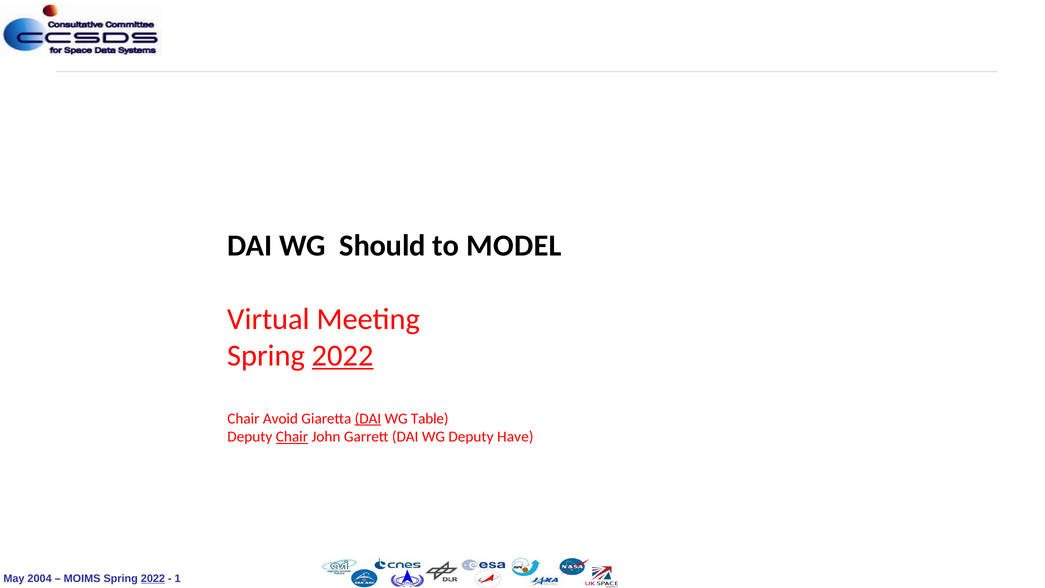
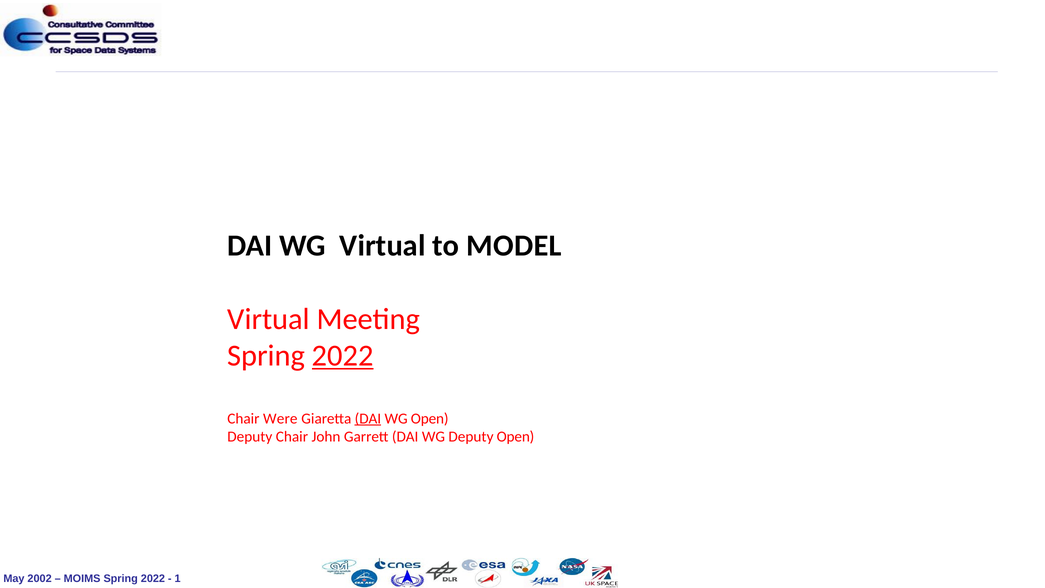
WG Should: Should -> Virtual (382, 246)
Avoid: Avoid -> Were (280, 418)
WG Table: Table -> Open (430, 418)
Chair underline: present -> none (292, 437)
Deputy Have: Have -> Open (516, 437)
2004: 2004 -> 2002 (40, 578)
2022 underline: present -> none (153, 578)
